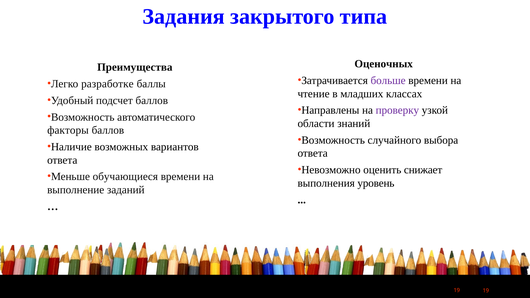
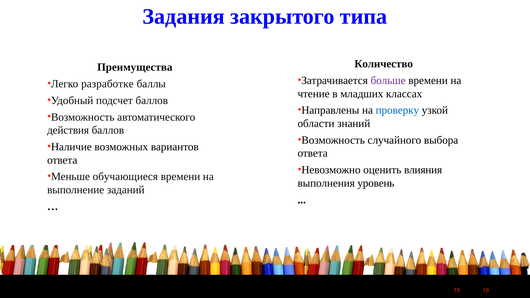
Оценочных: Оценочных -> Количество (384, 64)
проверку colour: purple -> blue (397, 110)
факторы: факторы -> действия (68, 130)
снижает: снижает -> влияния (423, 170)
